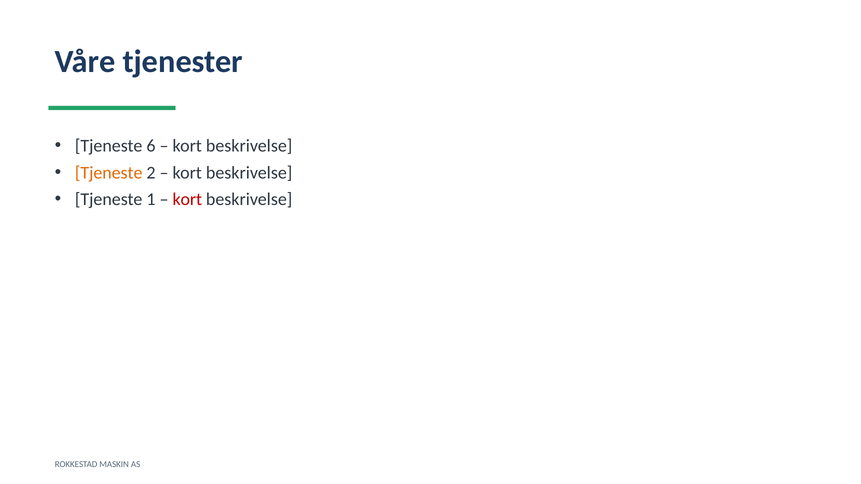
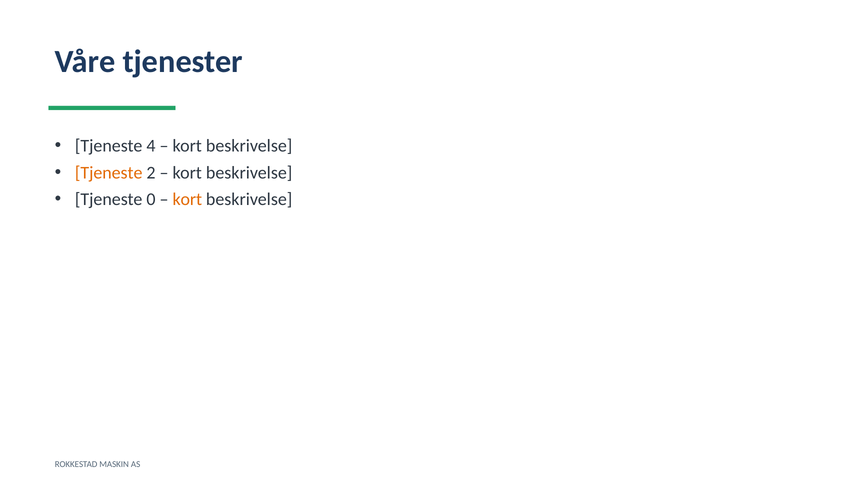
6: 6 -> 4 (151, 146)
1: 1 -> 0 (151, 200)
kort colour: red -> orange (187, 200)
